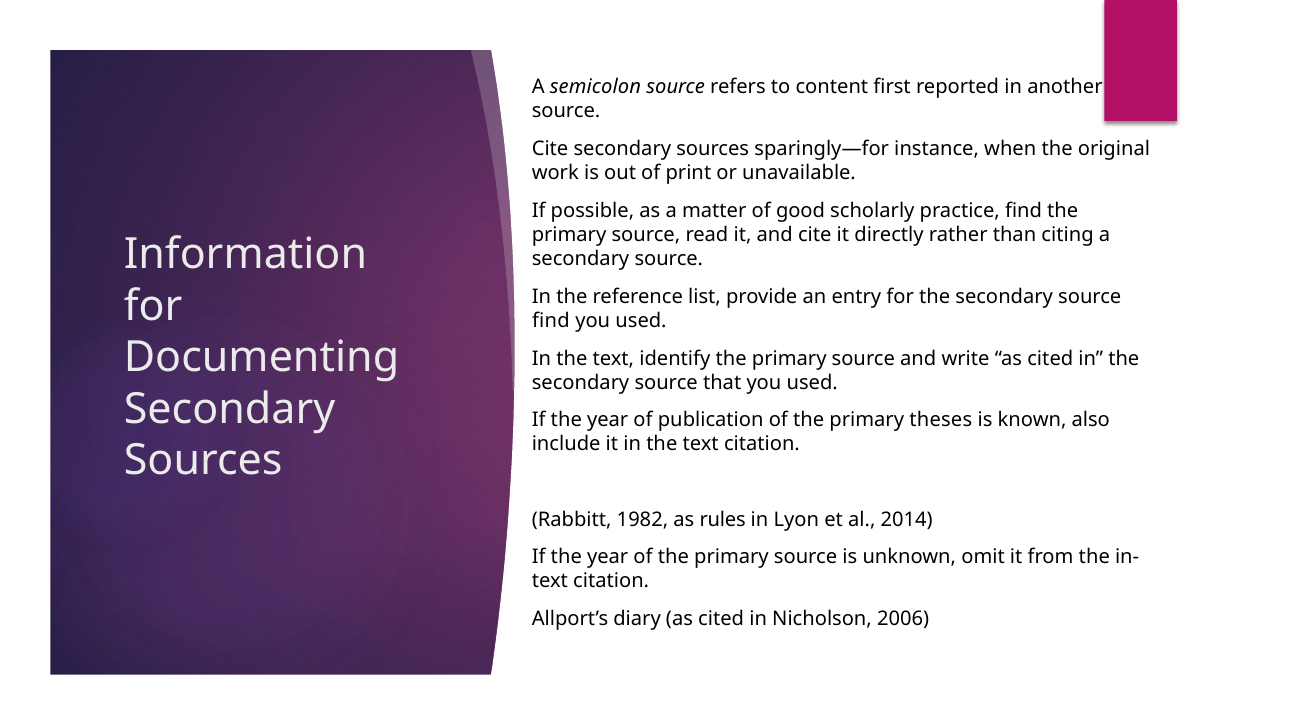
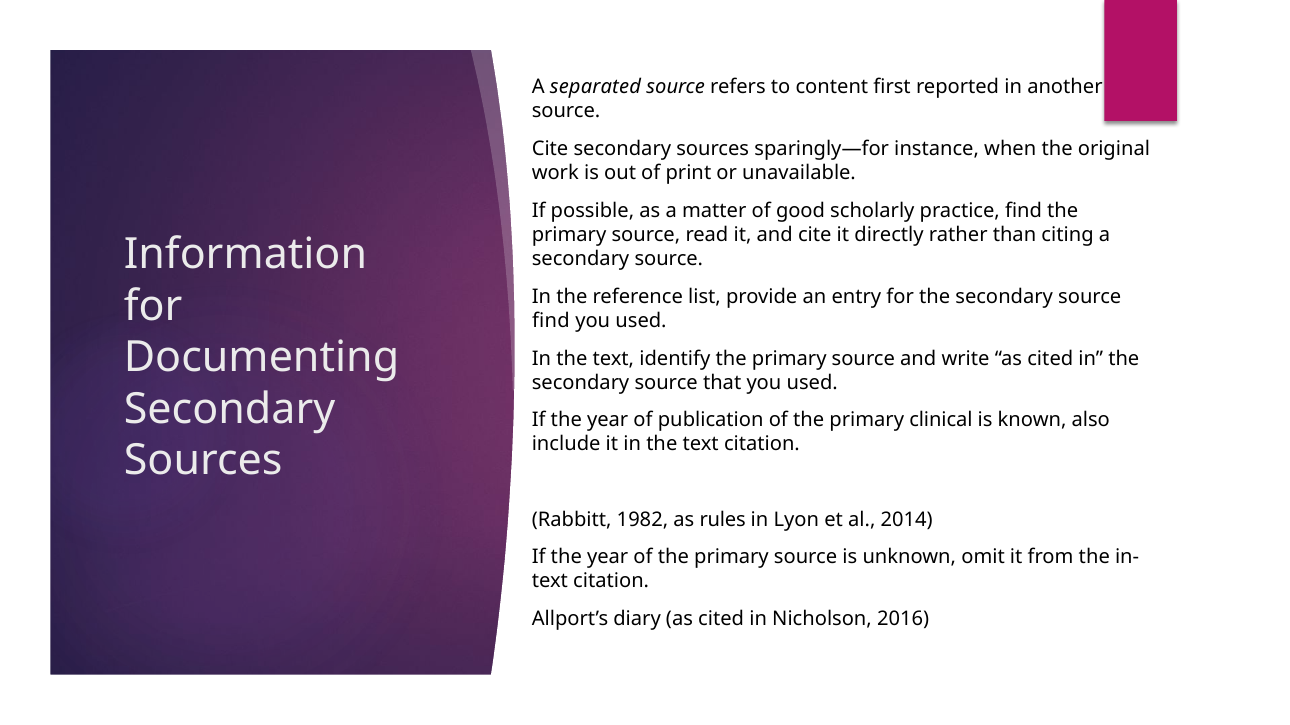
semicolon: semicolon -> separated (595, 87)
theses: theses -> clinical (941, 420)
2006: 2006 -> 2016 (903, 619)
